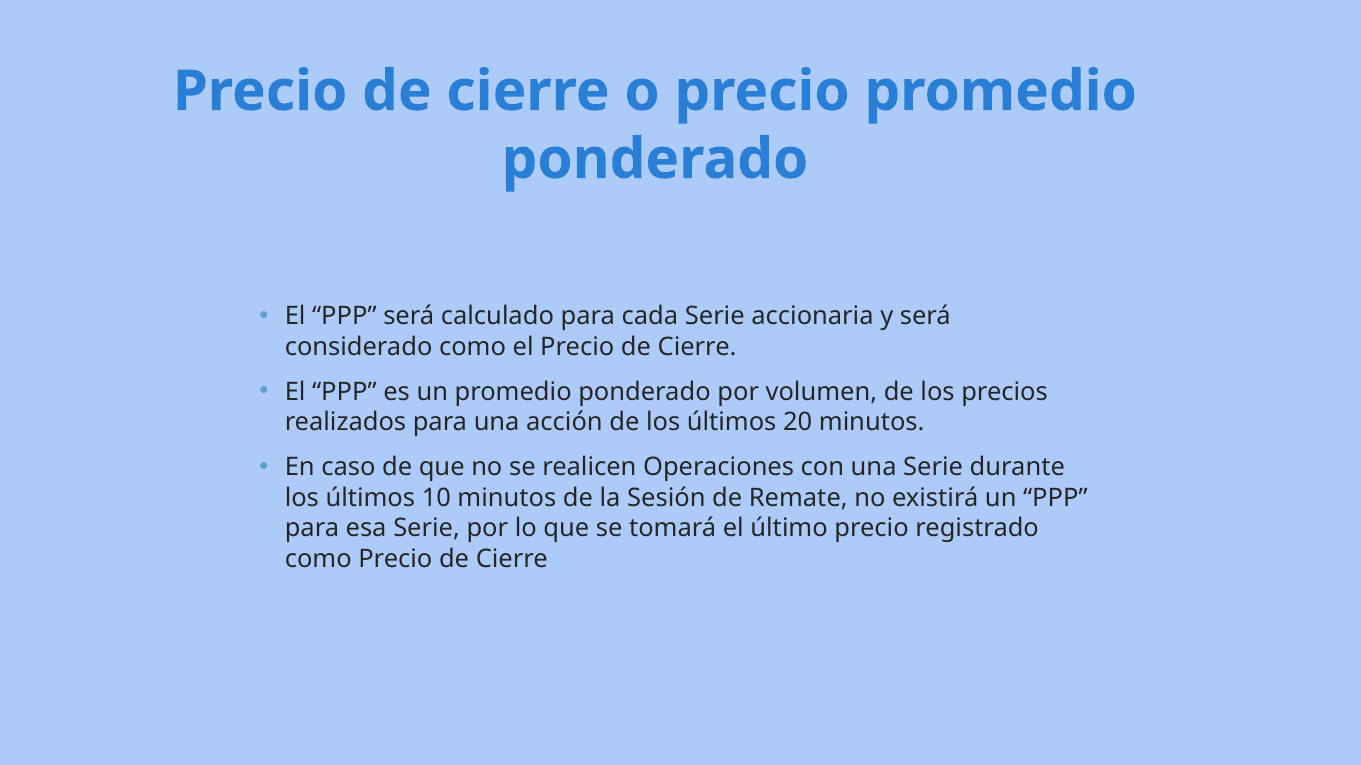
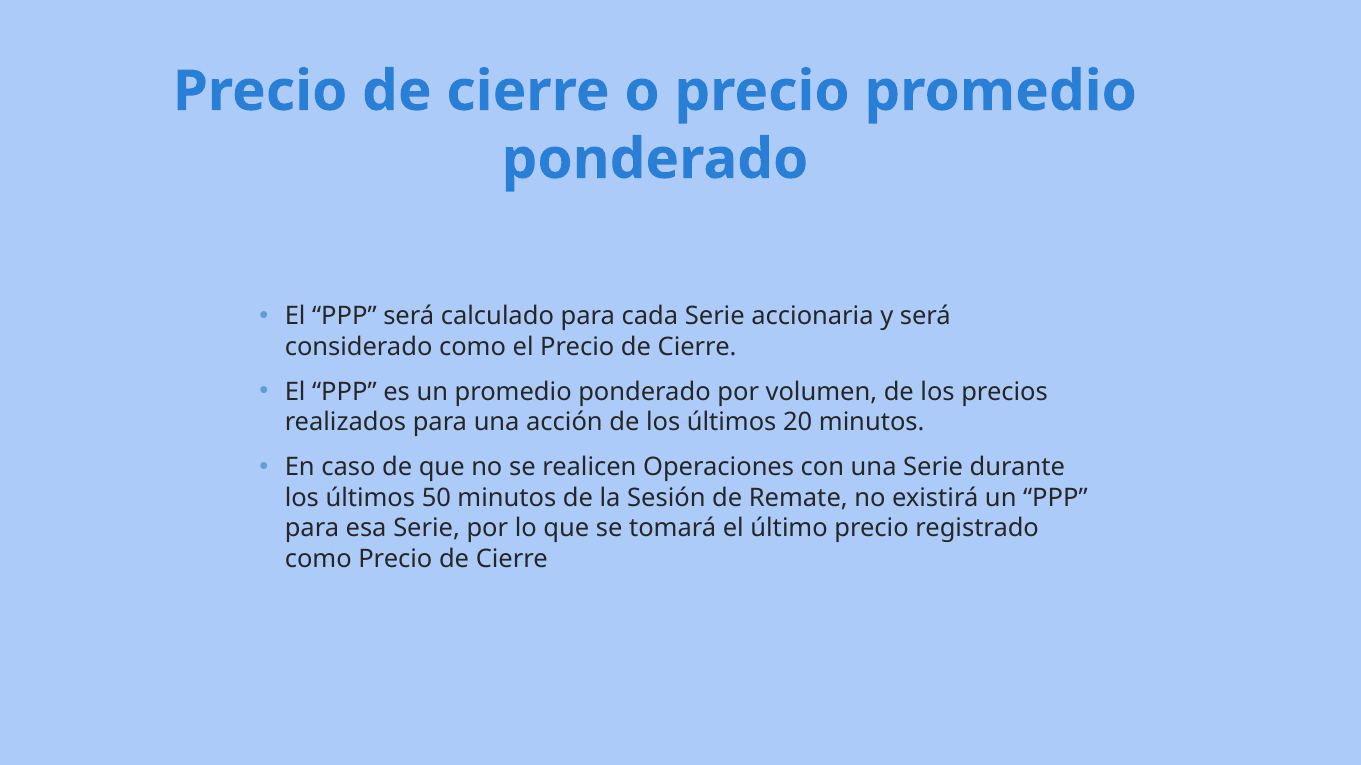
10: 10 -> 50 (436, 498)
